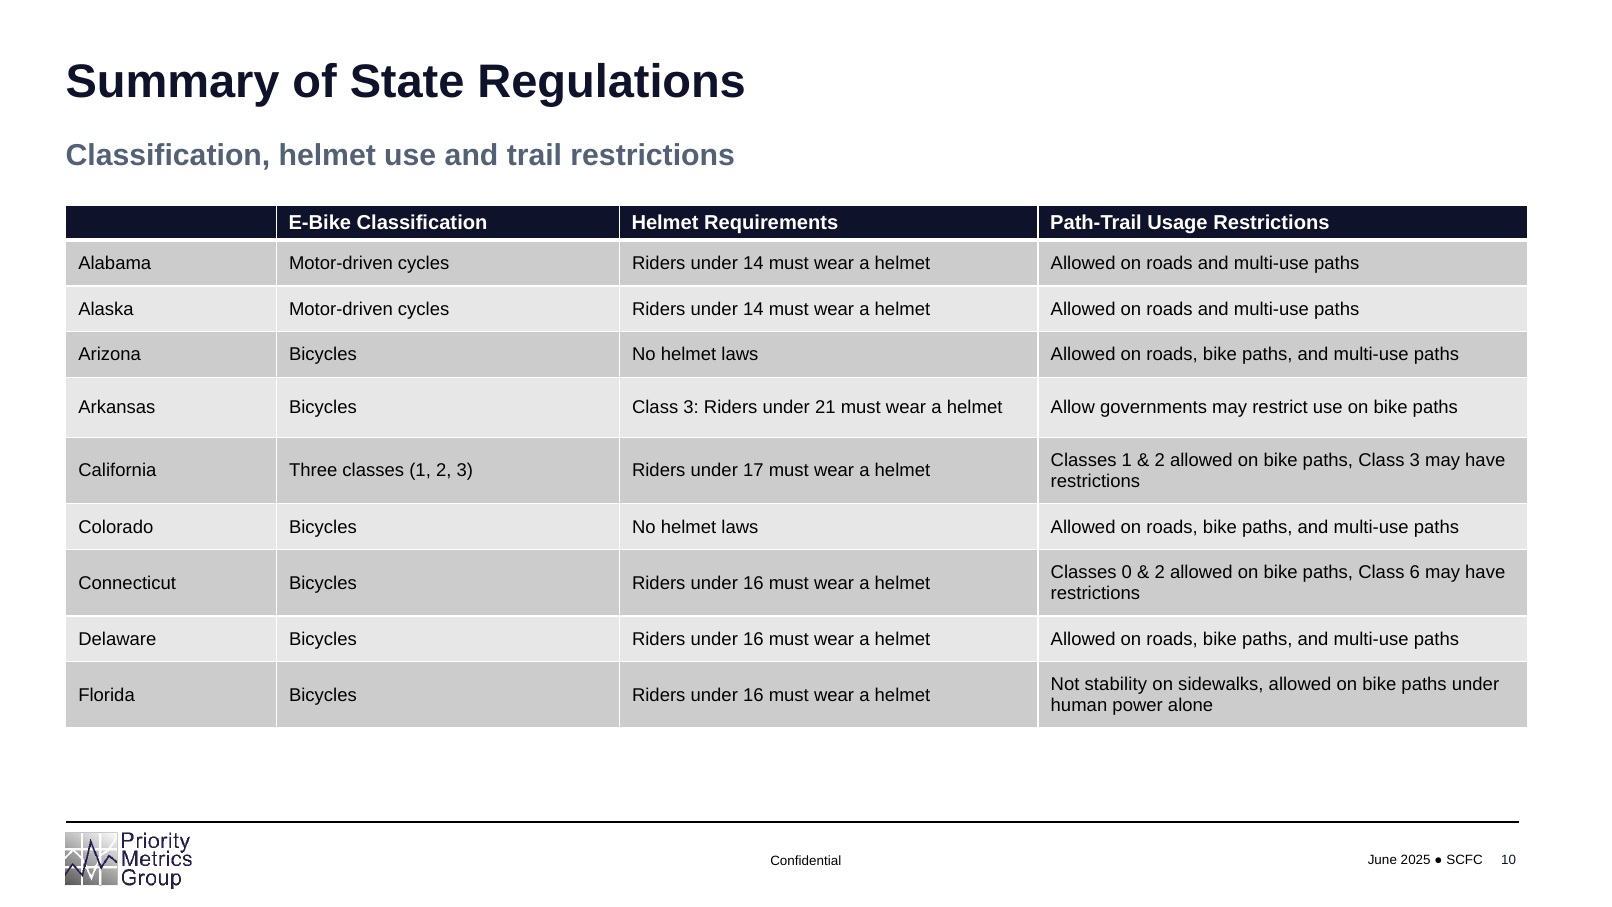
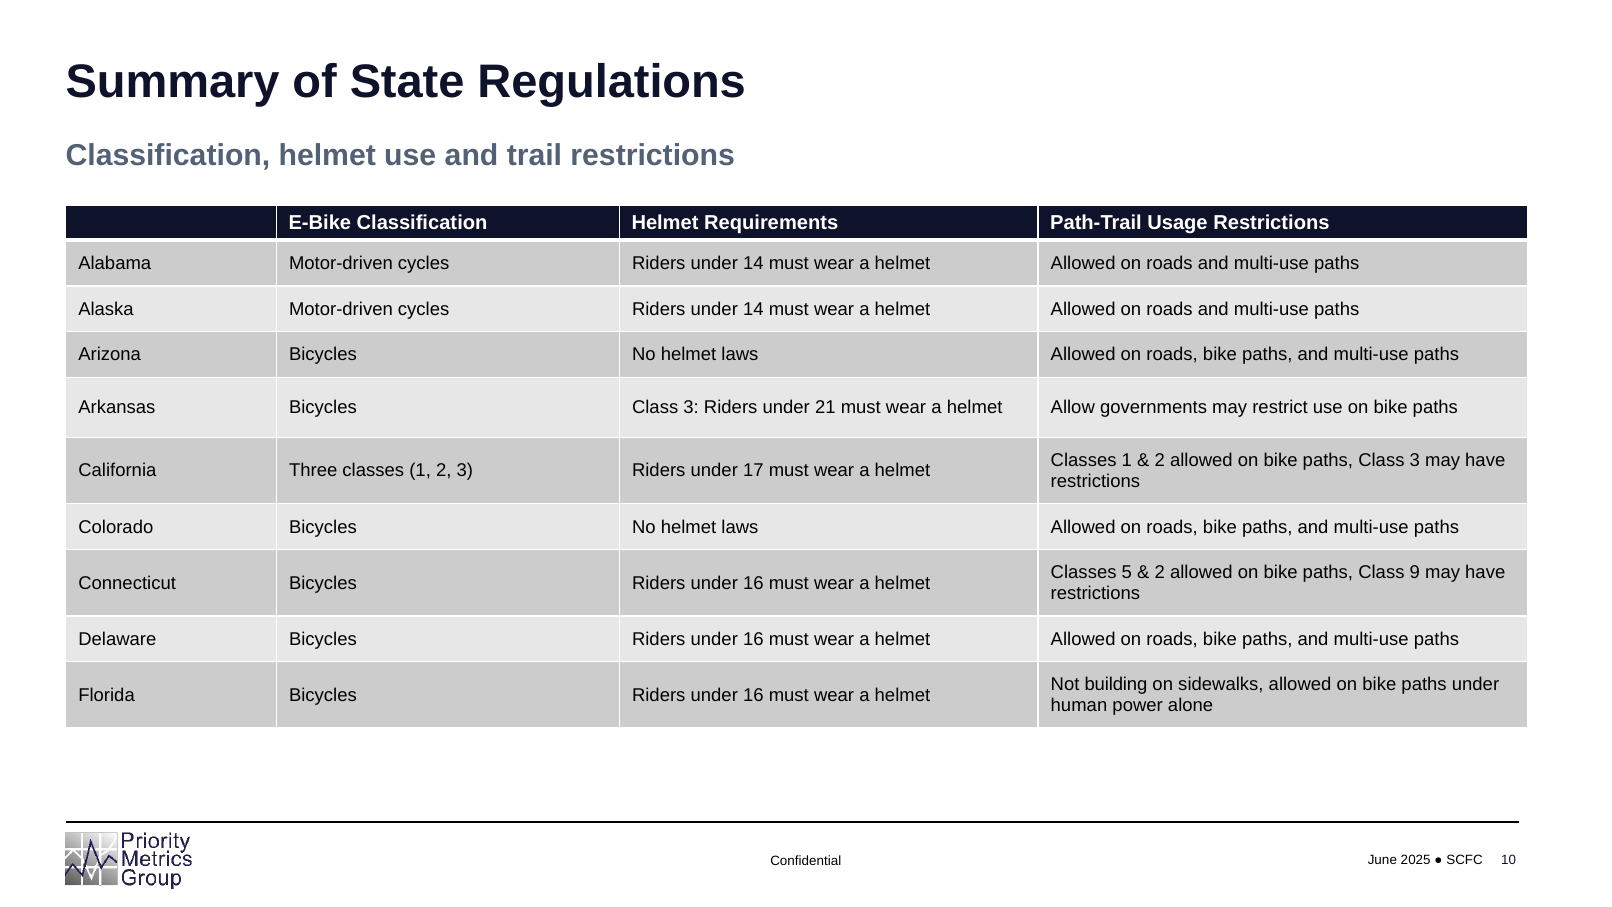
0: 0 -> 5 (1127, 573)
6: 6 -> 9 (1415, 573)
stability: stability -> building (1116, 685)
